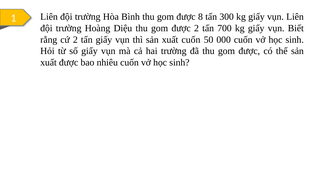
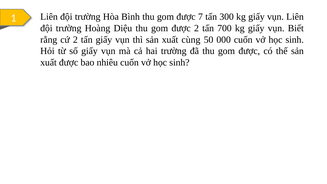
8: 8 -> 7 (200, 17)
xuất cuốn: cuốn -> cùng (191, 40)
